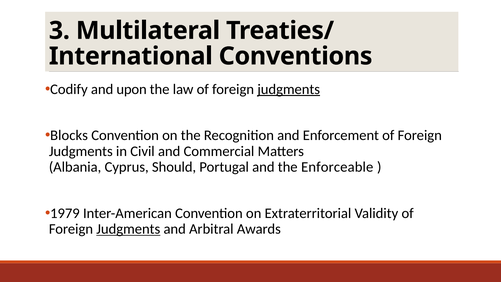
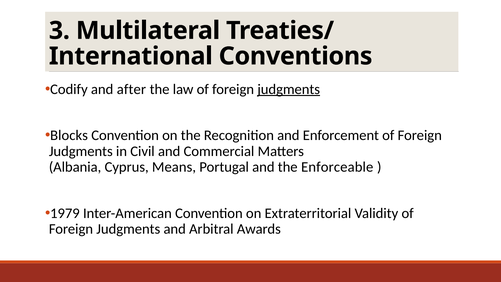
upon: upon -> after (131, 89)
Should: Should -> Means (174, 167)
Judgments underline: present -> none (128, 229)
